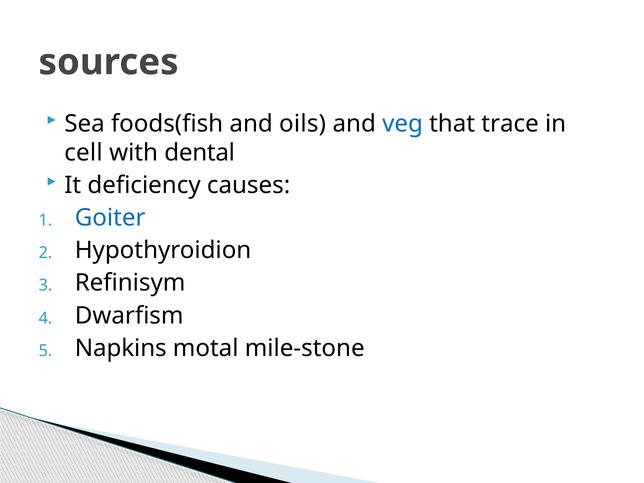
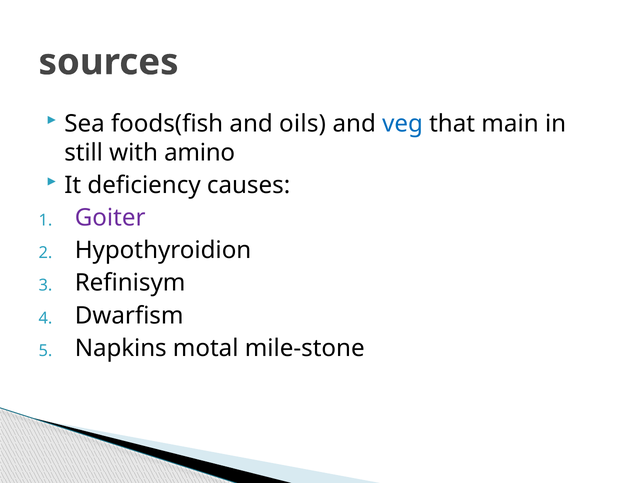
trace: trace -> main (510, 124)
cell: cell -> still (84, 153)
dental: dental -> amino (200, 153)
Goiter colour: blue -> purple (110, 218)
